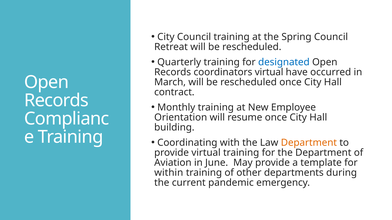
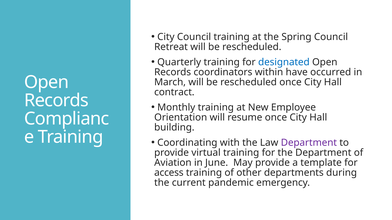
coordinators virtual: virtual -> within (269, 72)
Department colour: orange -> purple (309, 143)
within: within -> access (169, 173)
